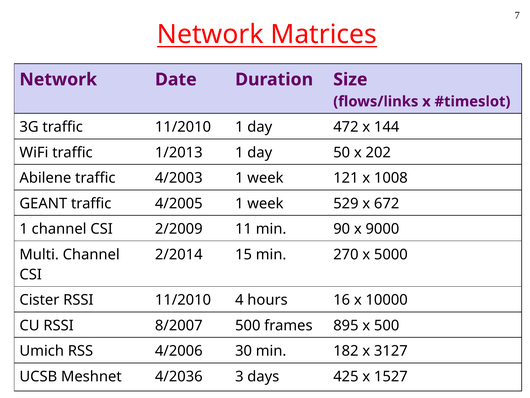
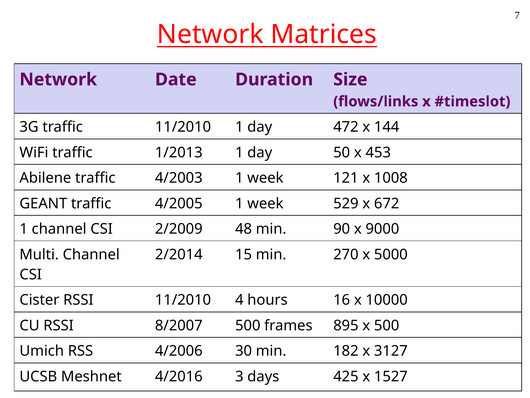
202: 202 -> 453 (378, 152)
11: 11 -> 48 (244, 229)
4/2036: 4/2036 -> 4/2016 (179, 376)
